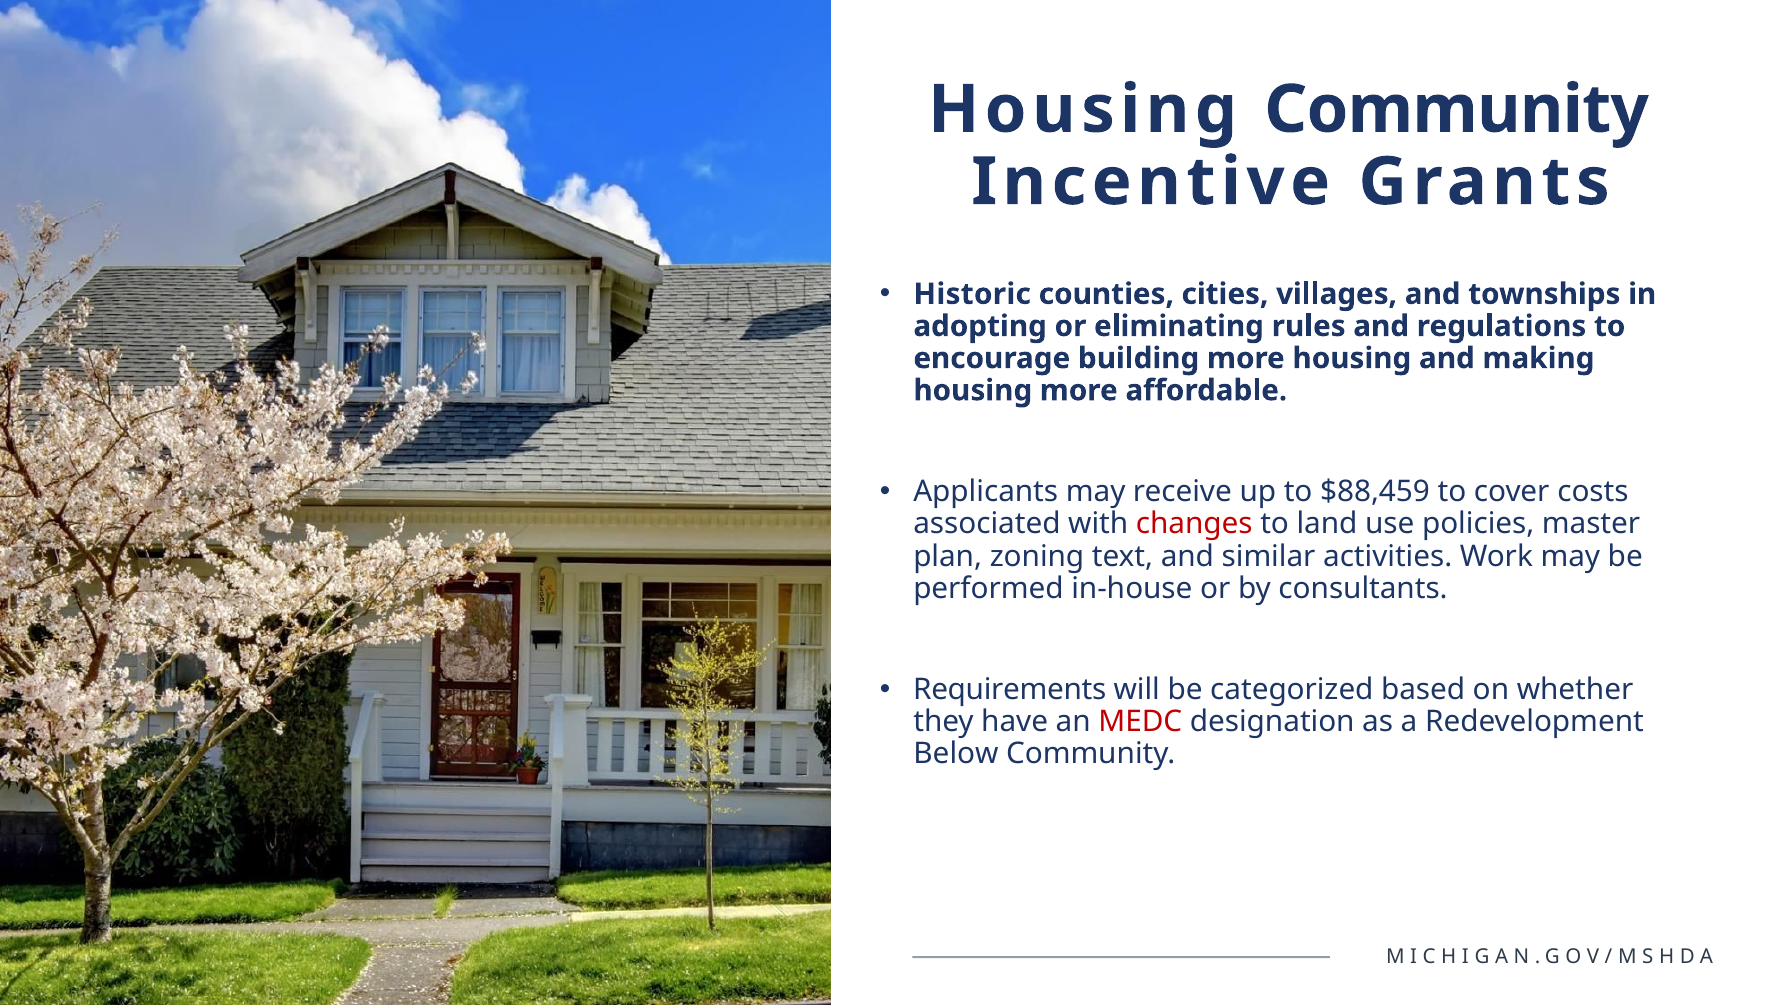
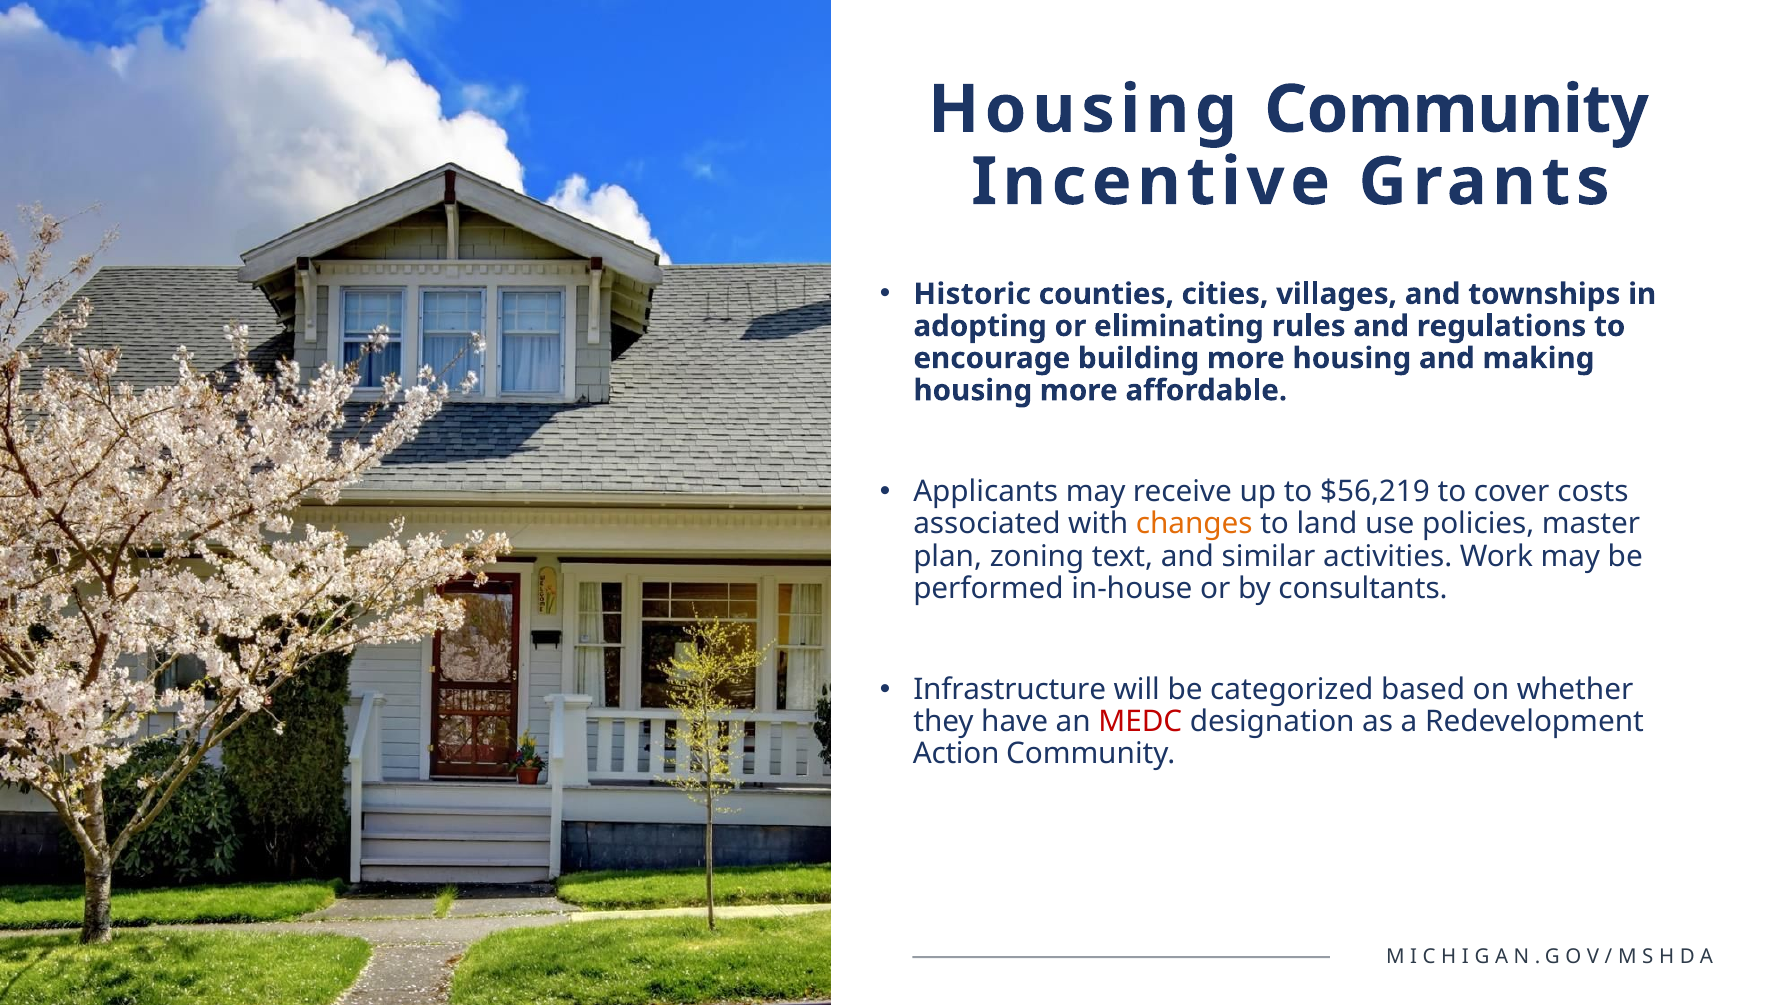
$88,459: $88,459 -> $56,219 (1375, 492)
changes colour: red -> orange (1194, 524)
Requirements: Requirements -> Infrastructure (1010, 690)
Below: Below -> Action (956, 754)
